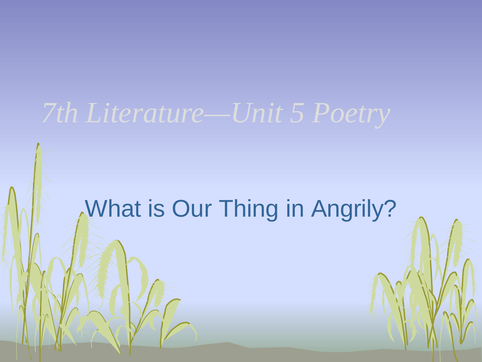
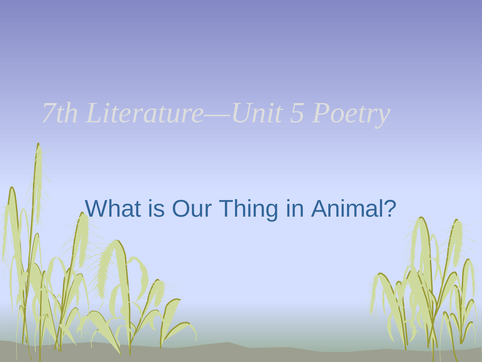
Angrily: Angrily -> Animal (354, 209)
